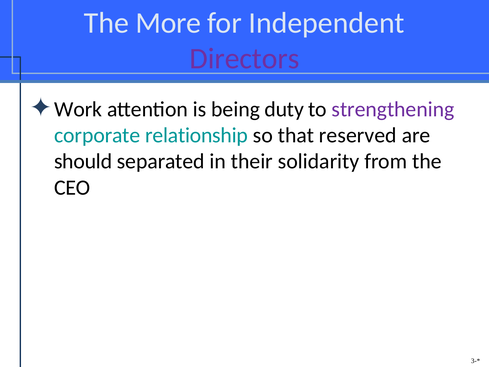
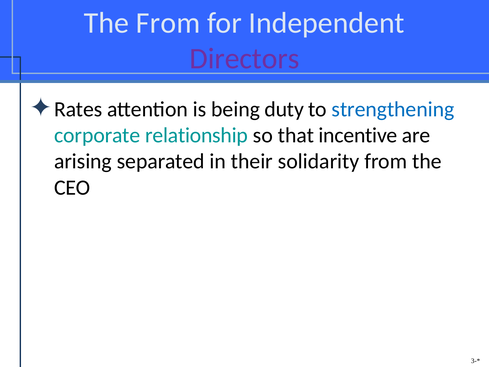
The More: More -> From (168, 23)
Work: Work -> Rates (78, 109)
strengthening colour: purple -> blue (393, 109)
reserved: reserved -> incentive (358, 135)
should: should -> arising (83, 161)
